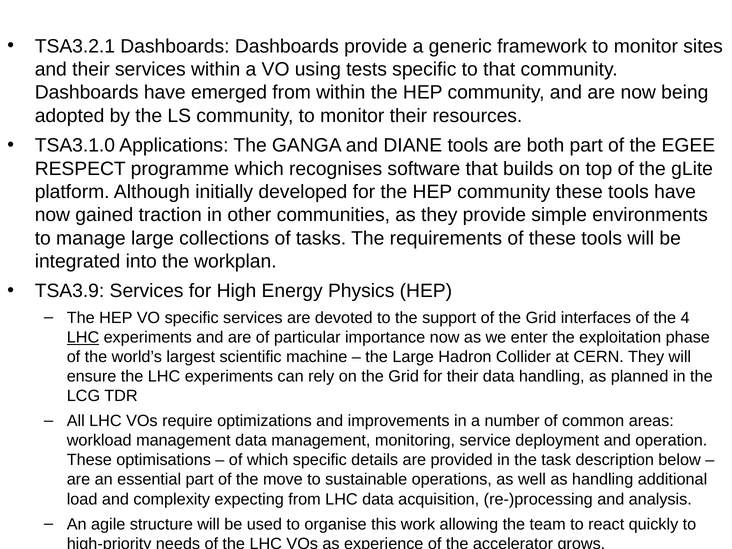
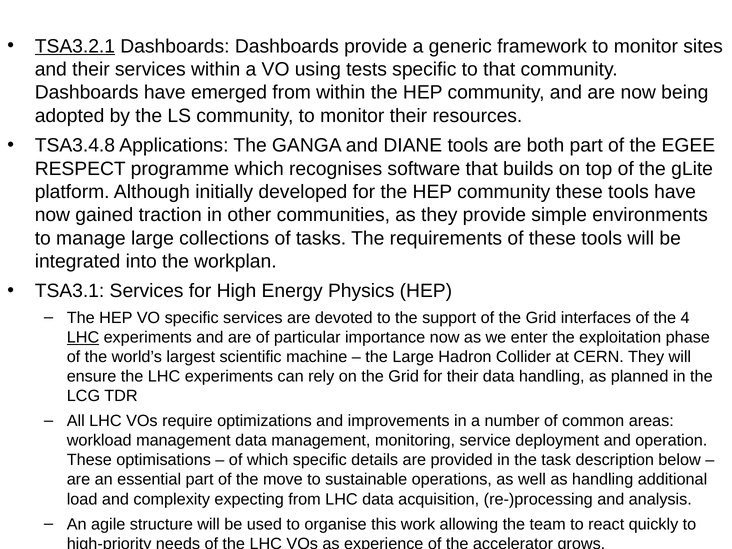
TSA3.2.1 underline: none -> present (75, 46)
TSA3.1.0: TSA3.1.0 -> TSA3.4.8 (75, 145)
TSA3.9: TSA3.9 -> TSA3.1 (70, 291)
